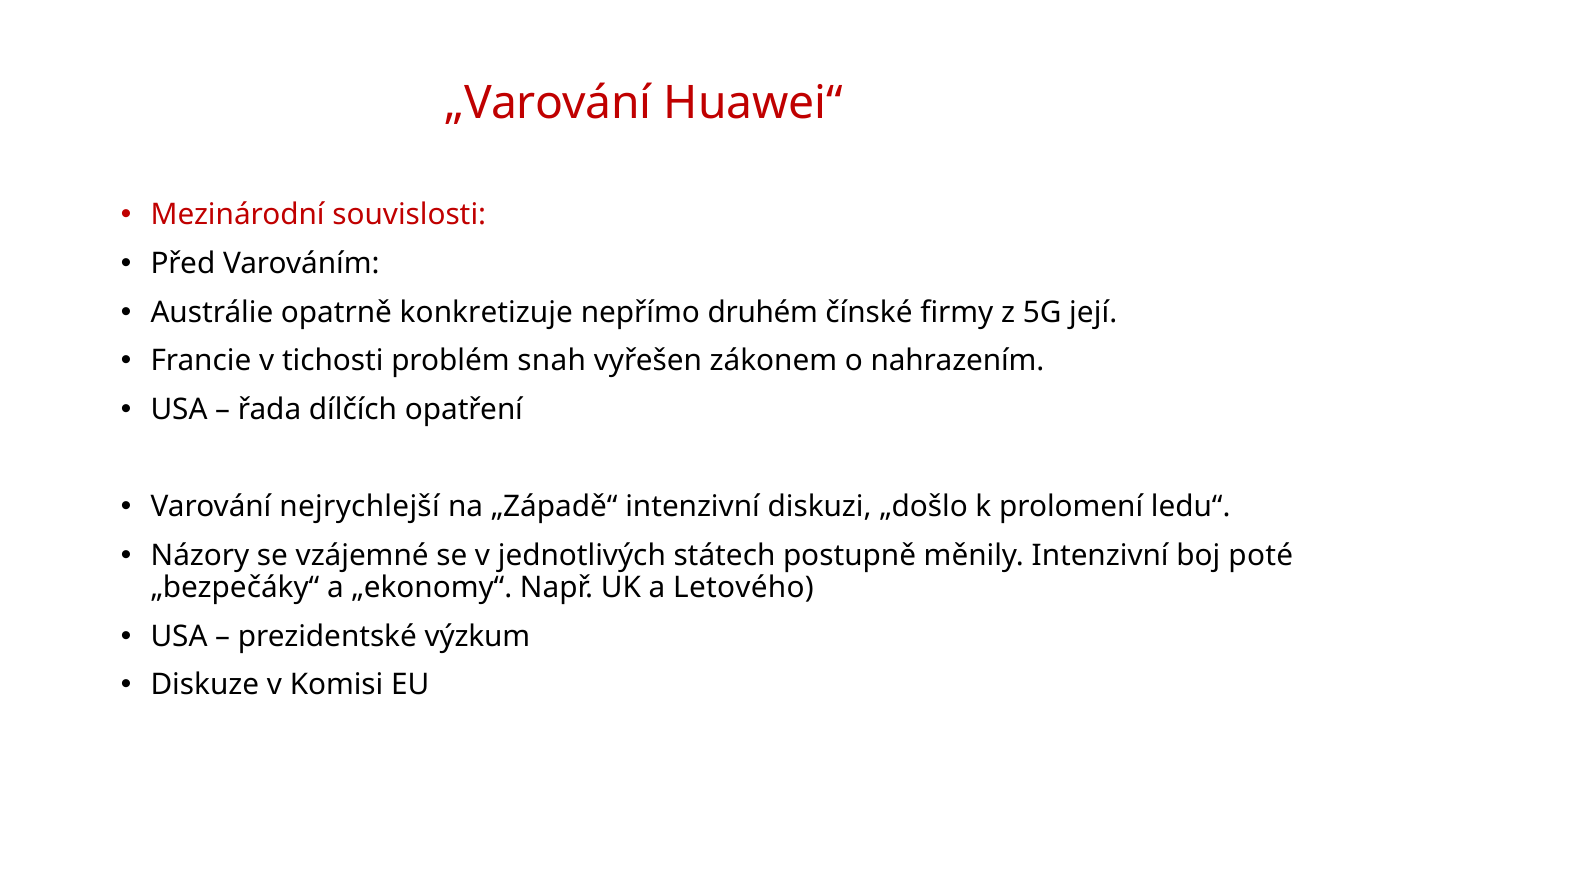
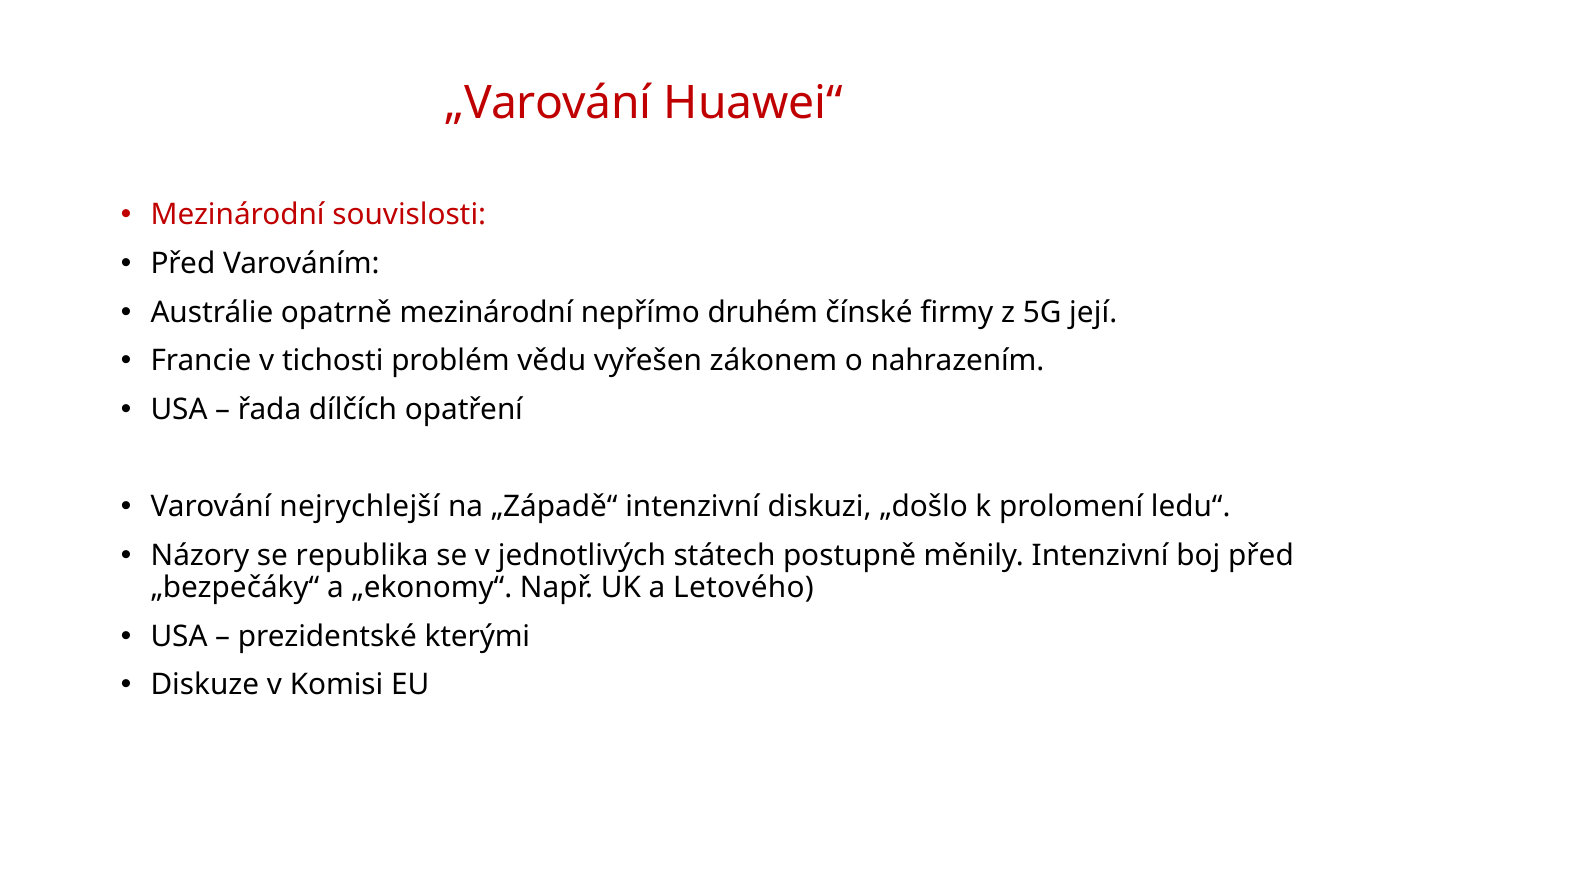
opatrně konkretizuje: konkretizuje -> mezinárodní (486, 312)
snah: snah -> vědu (552, 361)
vzájemné: vzájemné -> republika (362, 556)
boj poté: poté -> před (1261, 556)
výzkum: výzkum -> kterými (477, 636)
